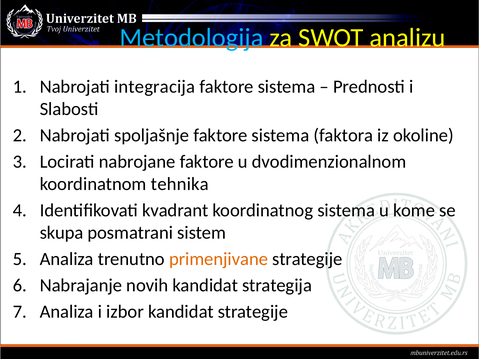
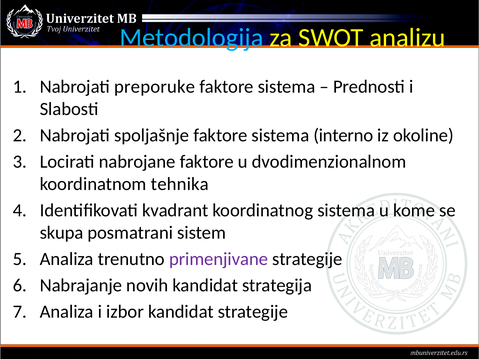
integracija: integracija -> preporuke (155, 87)
faktora: faktora -> interno (343, 135)
primenjivane colour: orange -> purple (219, 259)
